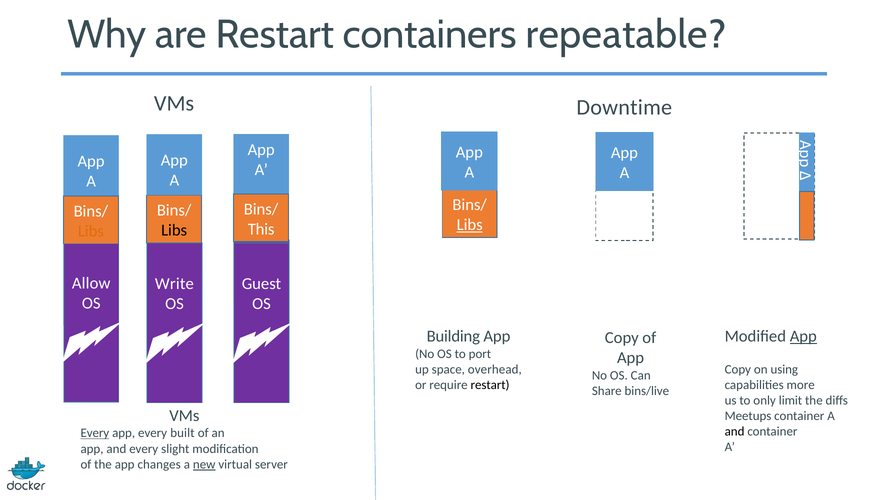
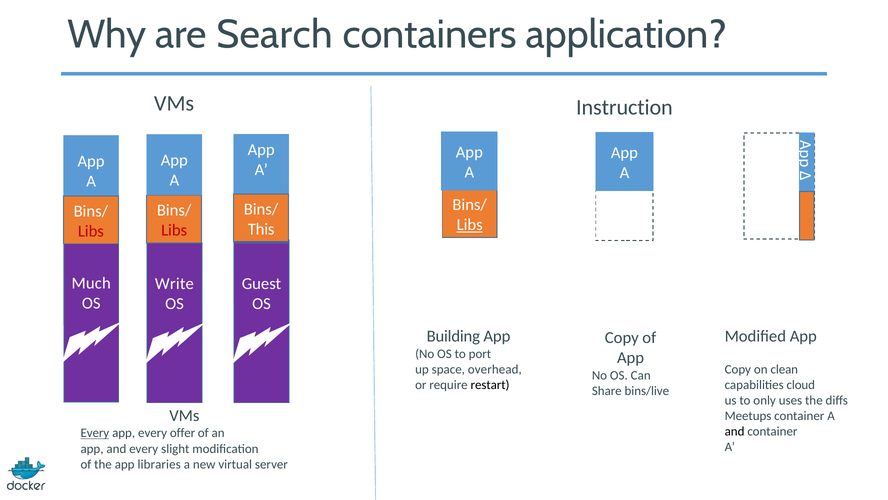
are Restart: Restart -> Search (275, 35)
repeatable: repeatable -> application (626, 35)
Downtime: Downtime -> Instruction (624, 107)
Libs colour: black -> red (174, 230)
Libs colour: orange -> red (91, 231)
Allow: Allow -> Much (91, 283)
App underline: present -> none (803, 336)
using: using -> clean (784, 369)
more: more -> cloud (801, 385)
limit: limit -> uses (790, 400)
built: built -> offer (183, 433)
changes: changes -> libraries (159, 464)
new underline: present -> none (204, 464)
